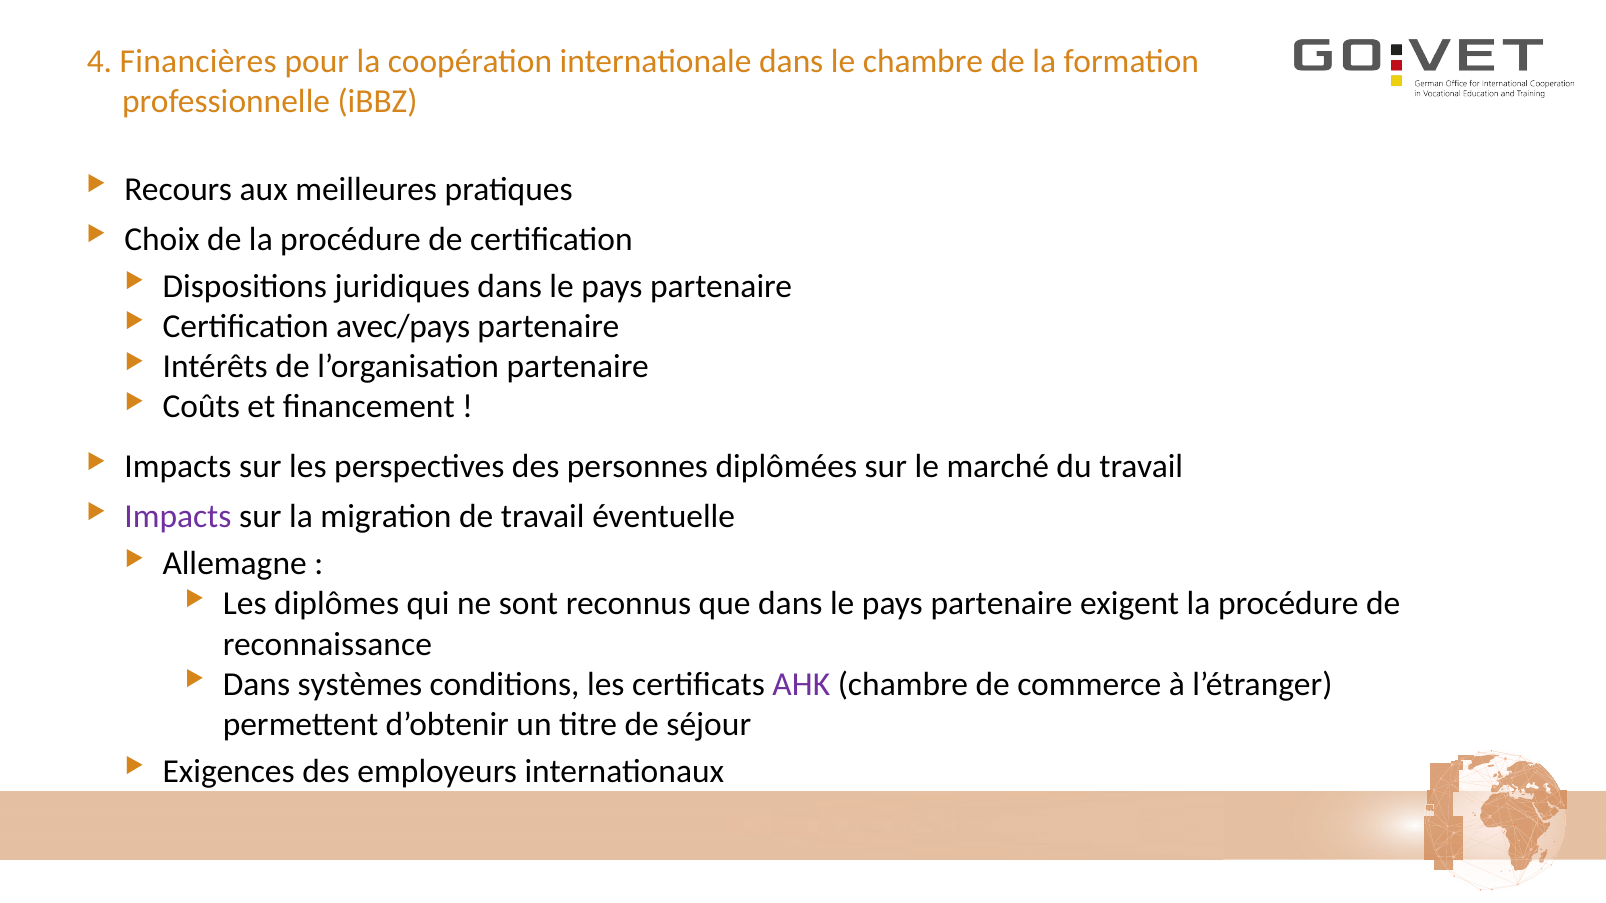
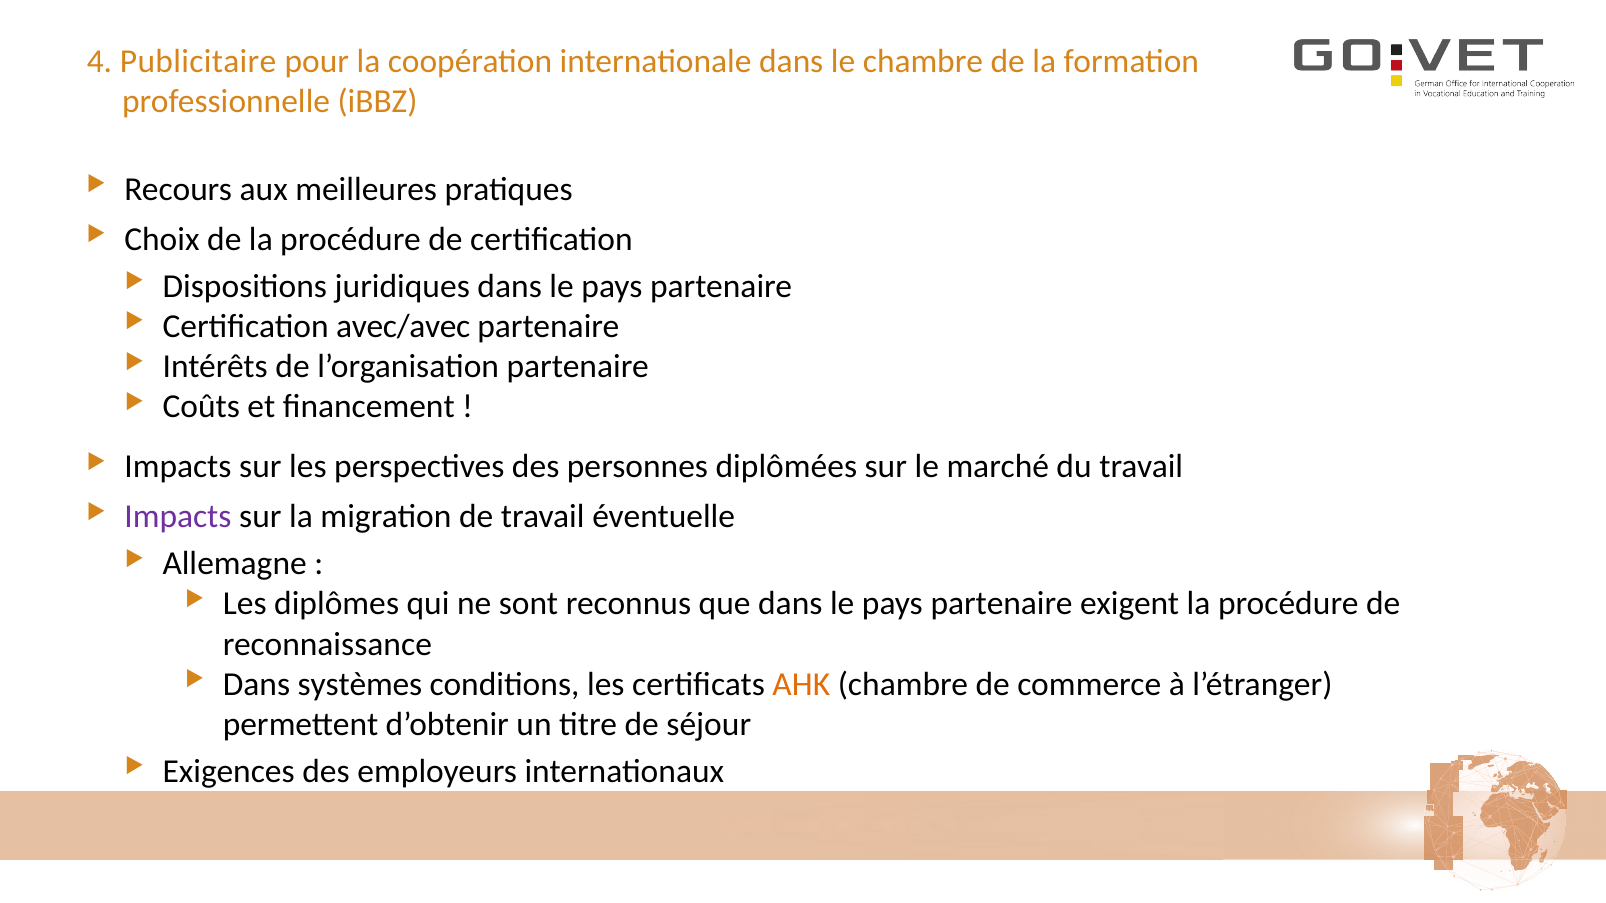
Financières: Financières -> Publicitaire (198, 62)
avec/pays: avec/pays -> avec/avec (403, 326)
AHK colour: purple -> orange (801, 684)
